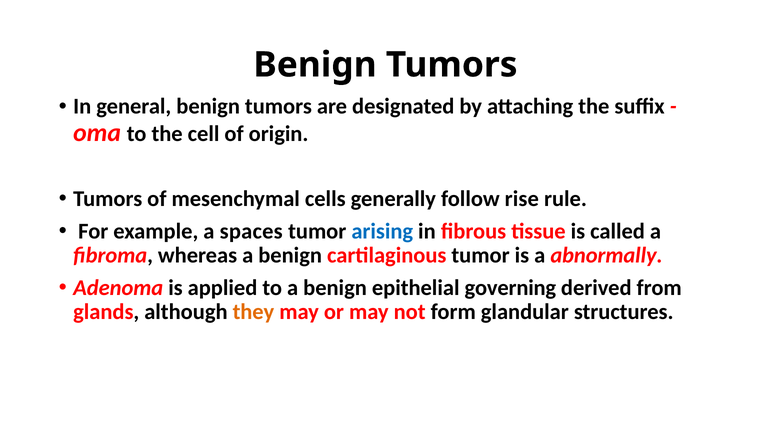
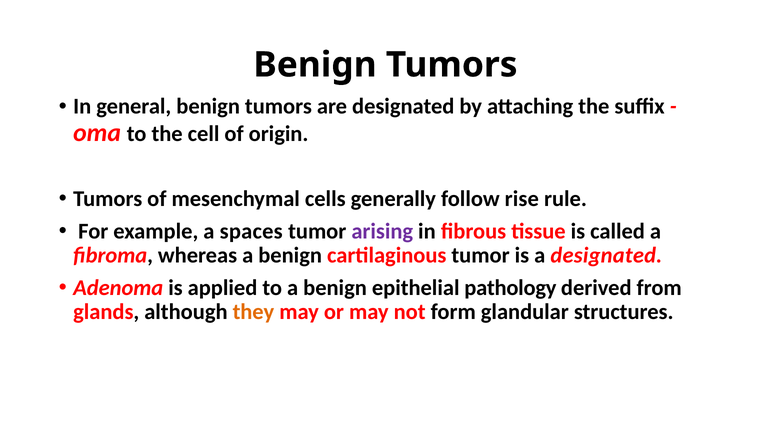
arising colour: blue -> purple (382, 231)
a abnormally: abnormally -> designated (606, 255)
governing: governing -> pathology (510, 288)
